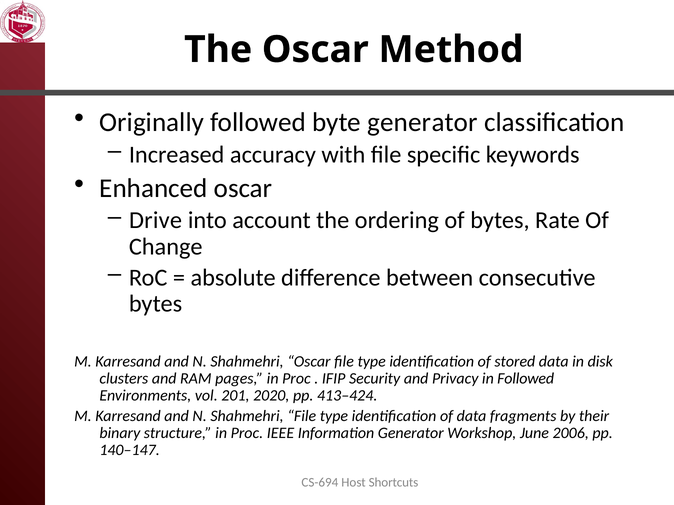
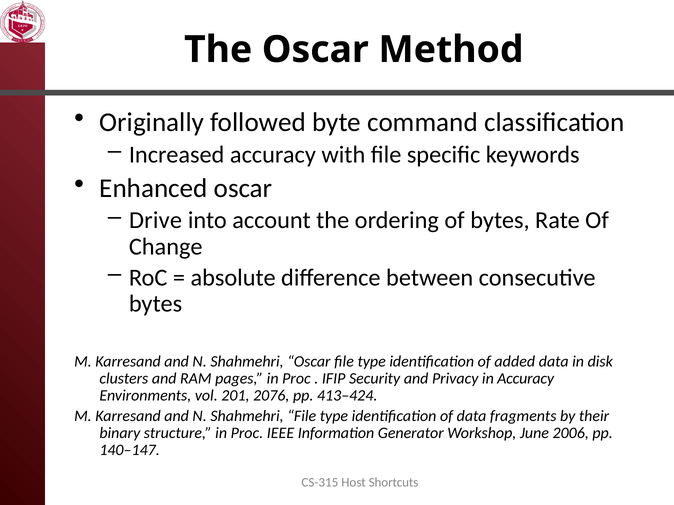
byte generator: generator -> command (423, 123)
stored: stored -> added (515, 362)
in Followed: Followed -> Accuracy (526, 379)
2020: 2020 -> 2076 (271, 396)
CS-694: CS-694 -> CS-315 (320, 483)
